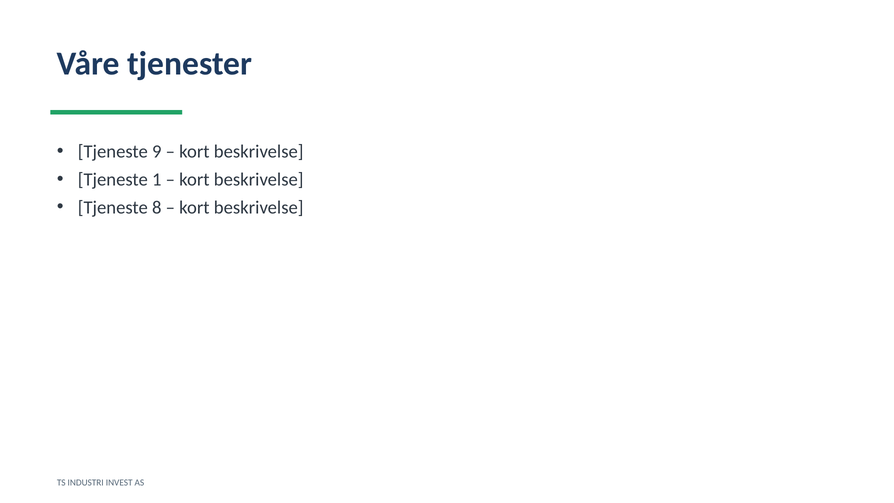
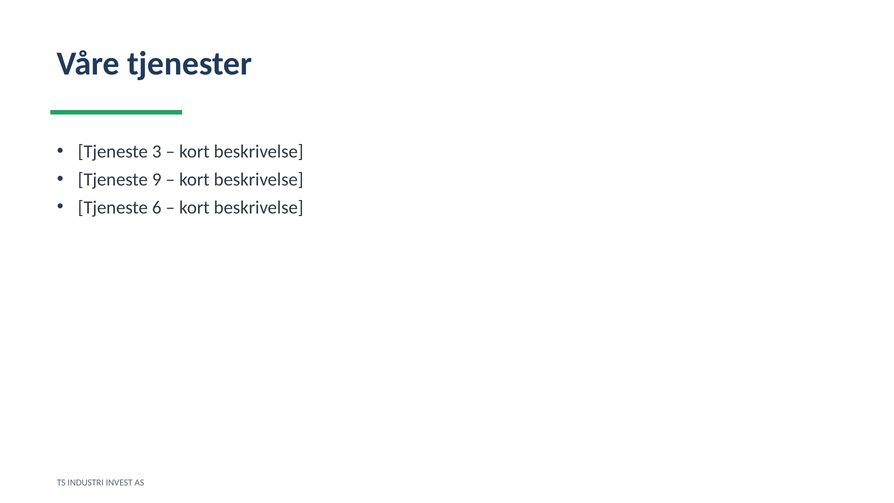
9: 9 -> 3 (157, 151)
1: 1 -> 9 (157, 179)
8: 8 -> 6 (157, 207)
